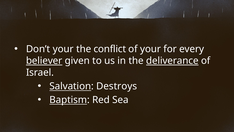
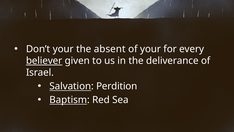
conflict: conflict -> absent (110, 49)
deliverance underline: present -> none (172, 61)
Destroys: Destroys -> Perdition (117, 86)
